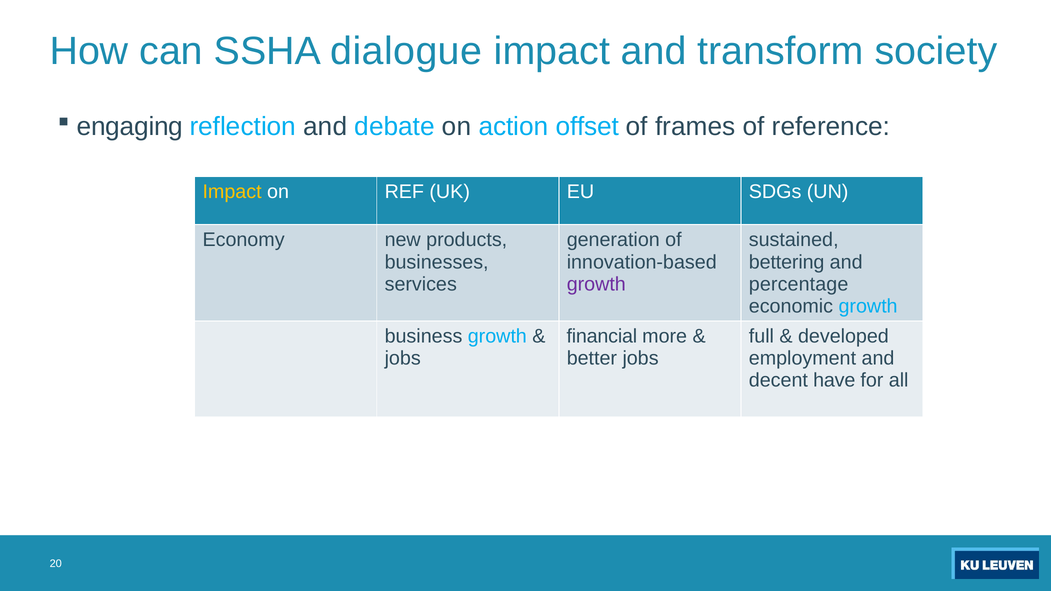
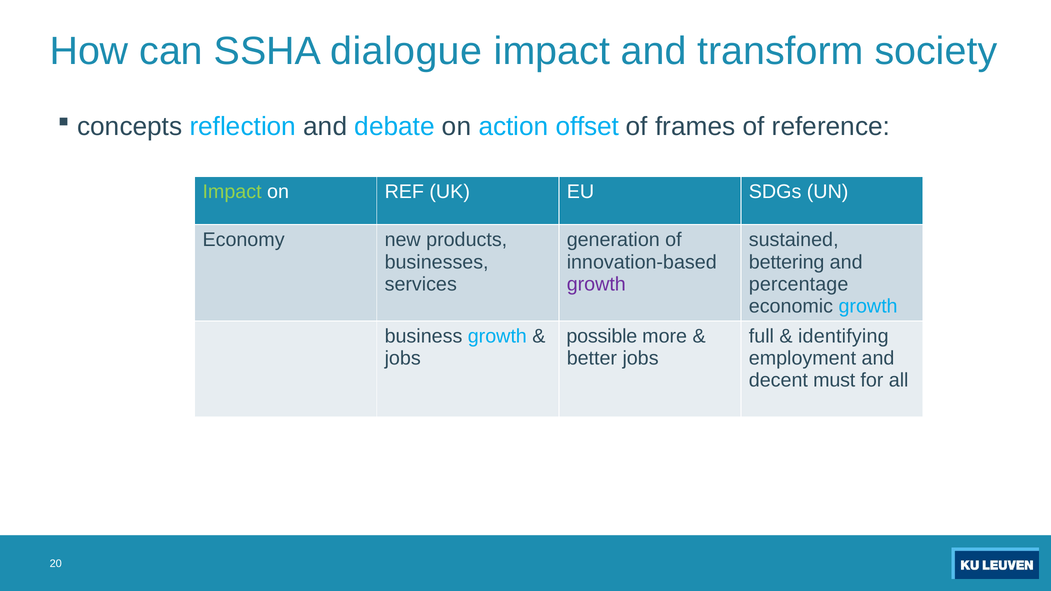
engaging: engaging -> concepts (130, 127)
Impact colour: yellow -> light green (232, 192)
financial: financial -> possible (602, 336)
developed: developed -> identifying (843, 336)
have: have -> must (834, 380)
